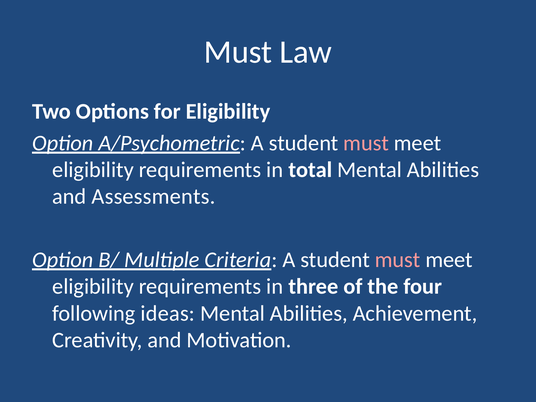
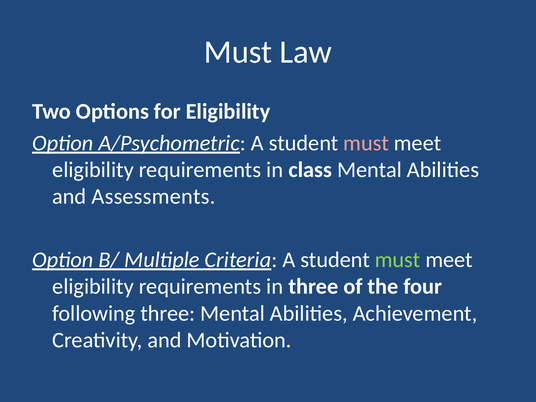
total: total -> class (310, 170)
must colour: pink -> light green (398, 260)
following ideas: ideas -> three (168, 313)
